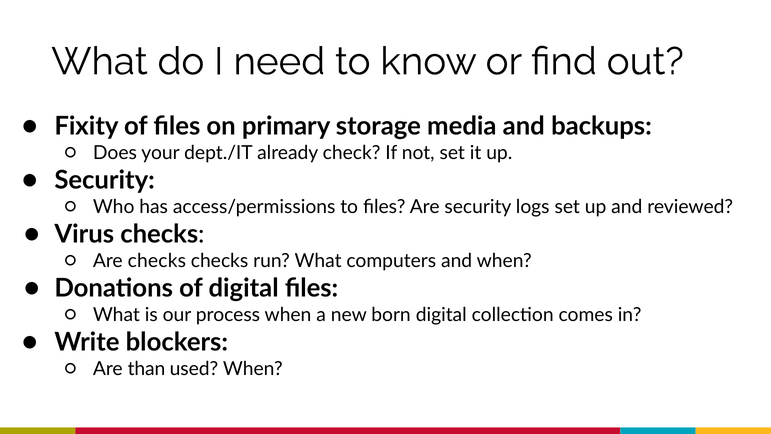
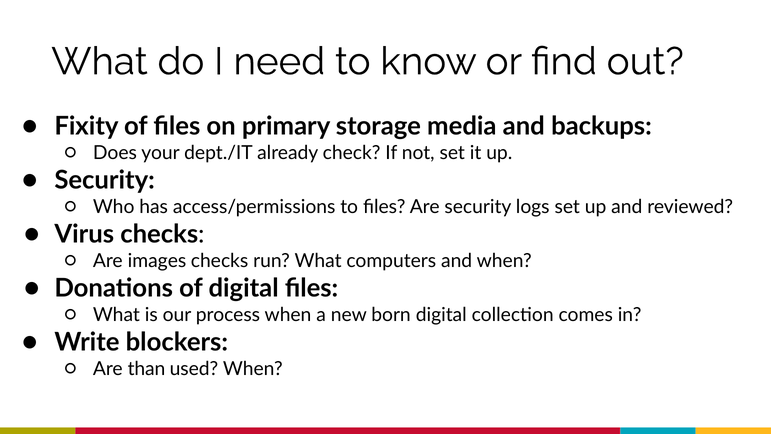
Are checks: checks -> images (157, 261)
